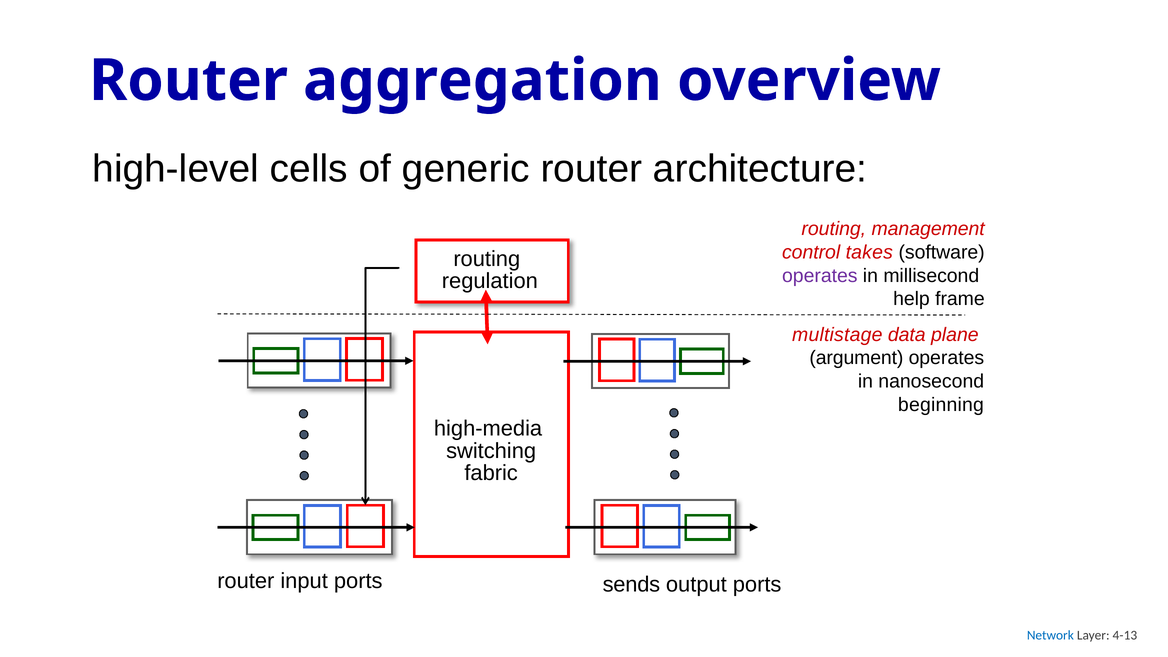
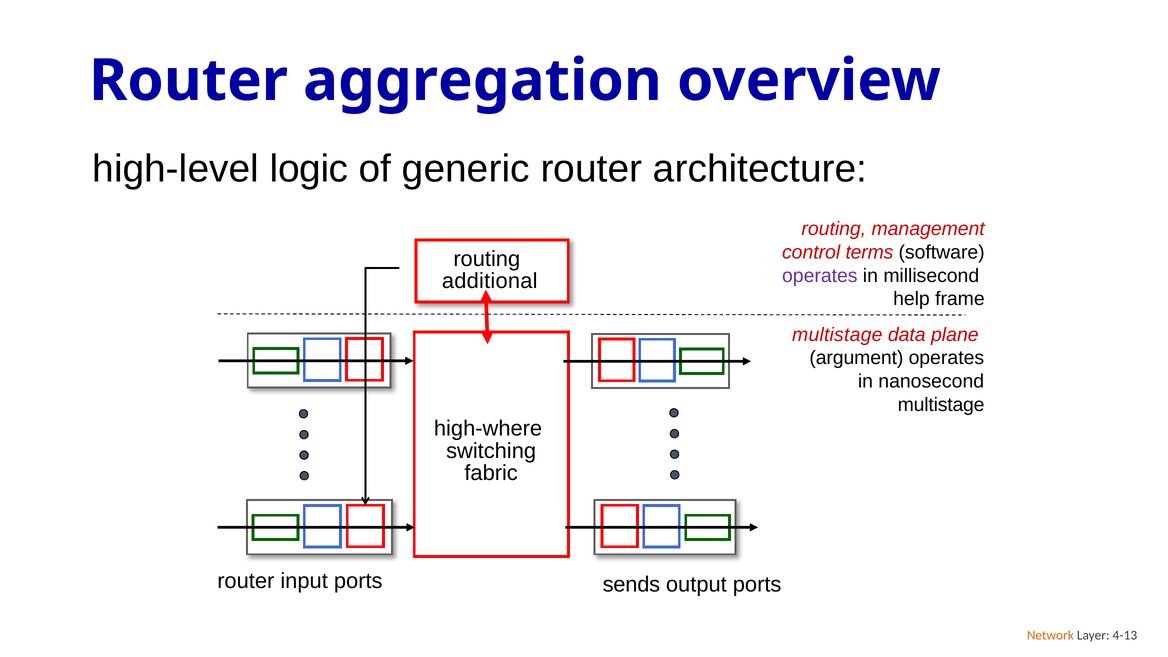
cells: cells -> logic (309, 169)
takes: takes -> terms (869, 252)
regulation: regulation -> additional (490, 281)
beginning: beginning -> multistage (941, 405)
high-media: high-media -> high-where (488, 428)
Network colour: blue -> orange (1050, 635)
